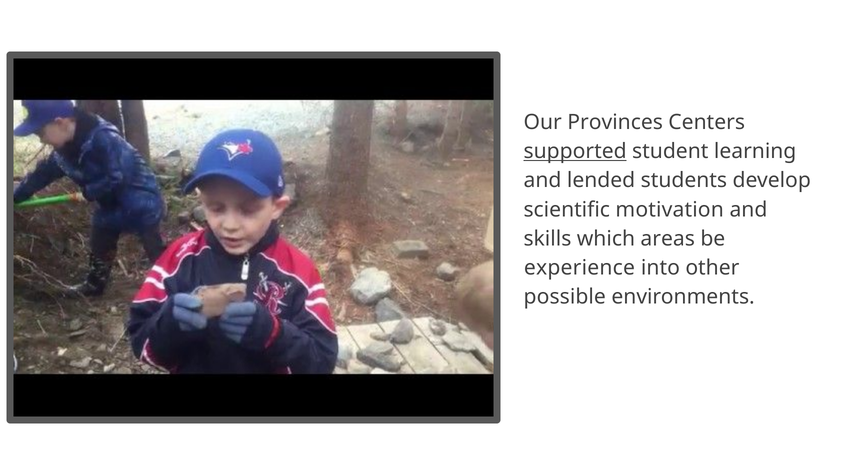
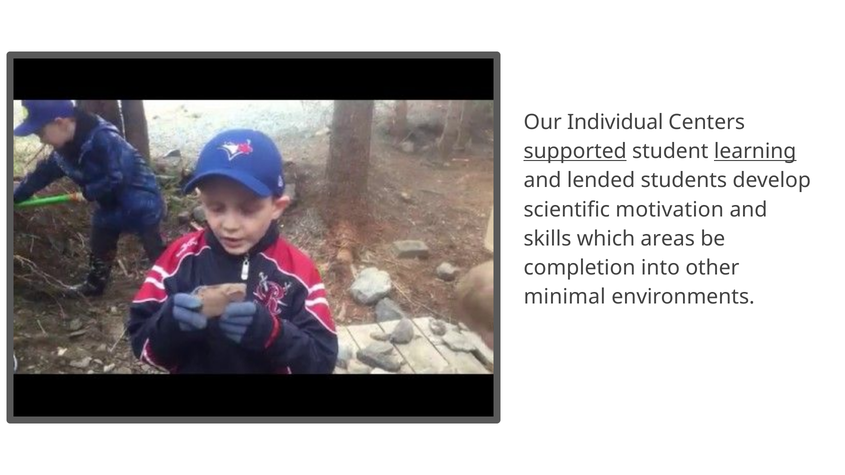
Provinces: Provinces -> Individual (615, 122)
learning underline: none -> present (755, 151)
experience: experience -> completion (580, 268)
possible: possible -> minimal (565, 297)
